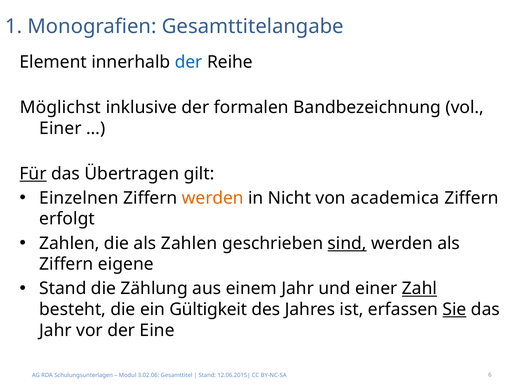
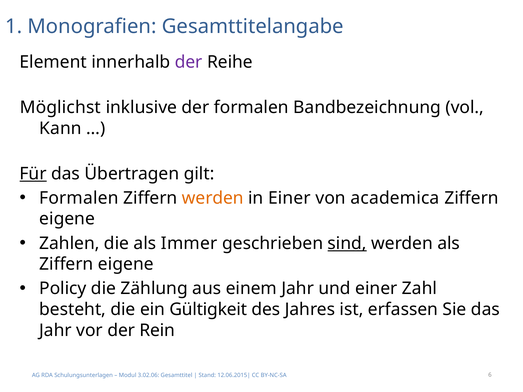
der colour: blue -> purple (189, 62)
Einer: Einer -> Kann (60, 128)
Einzelnen: Einzelnen -> Formalen (79, 198)
in Nicht: Nicht -> Einer (289, 198)
erfolgt: erfolgt -> eigene (67, 219)
als Zahlen: Zahlen -> Immer (189, 243)
Stand: Stand -> Policy (63, 289)
Zahl underline: present -> none (419, 289)
Sie underline: present -> none (455, 310)
Eine: Eine -> Rein (157, 331)
